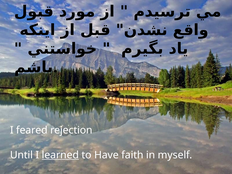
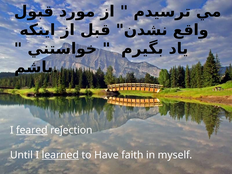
feared underline: none -> present (32, 130)
